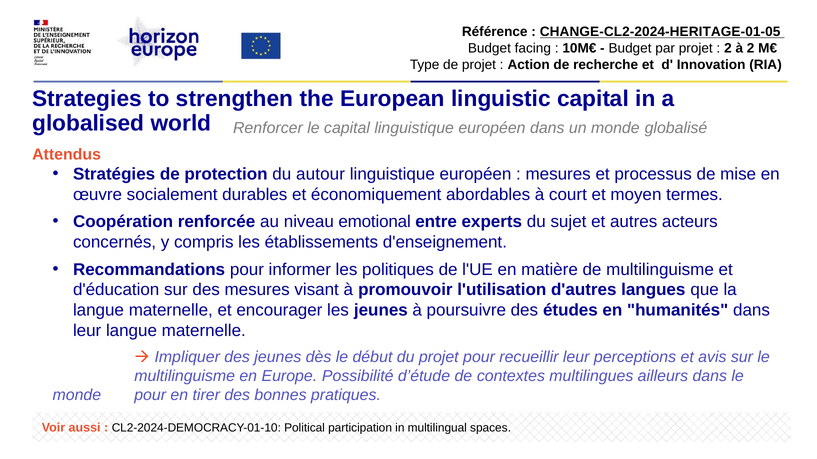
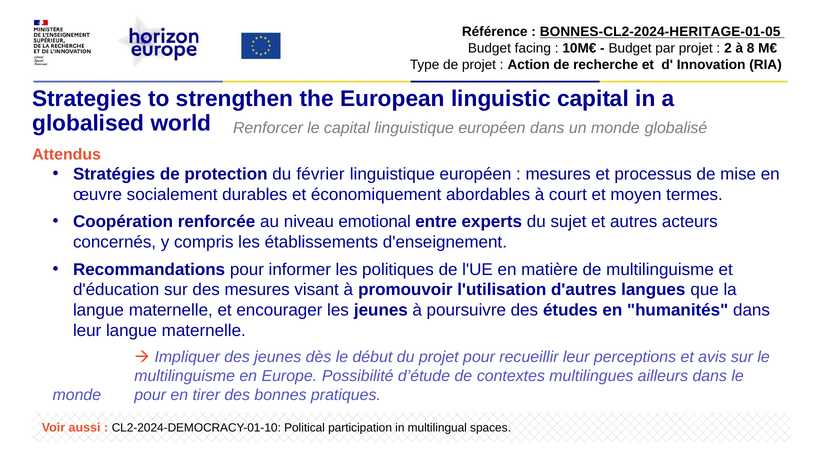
CHANGE-CL2-2024-HERITAGE-01-05: CHANGE-CL2-2024-HERITAGE-01-05 -> BONNES-CL2-2024-HERITAGE-01-05 (660, 32)
à 2: 2 -> 8 (751, 48)
autour: autour -> février (321, 174)
